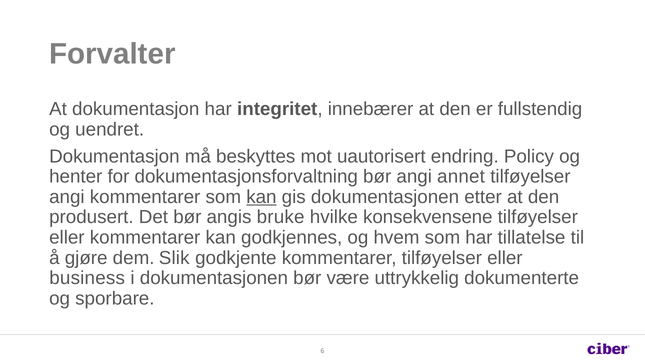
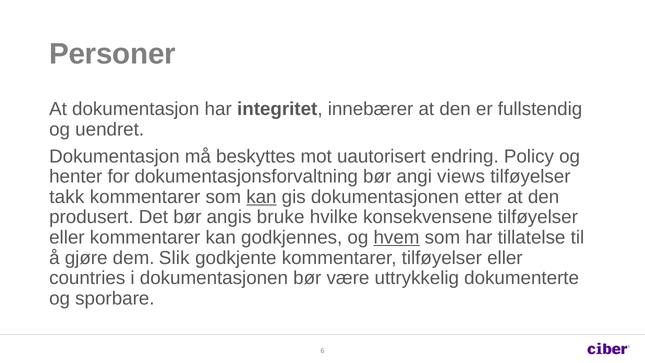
Forvalter: Forvalter -> Personer (112, 54)
annet: annet -> views (461, 177)
angi: angi -> takk (67, 197)
hvem underline: none -> present (397, 237)
business: business -> countries (87, 278)
